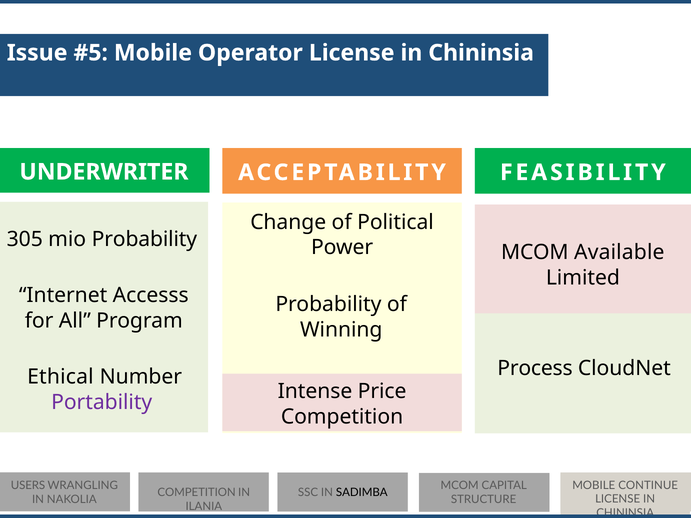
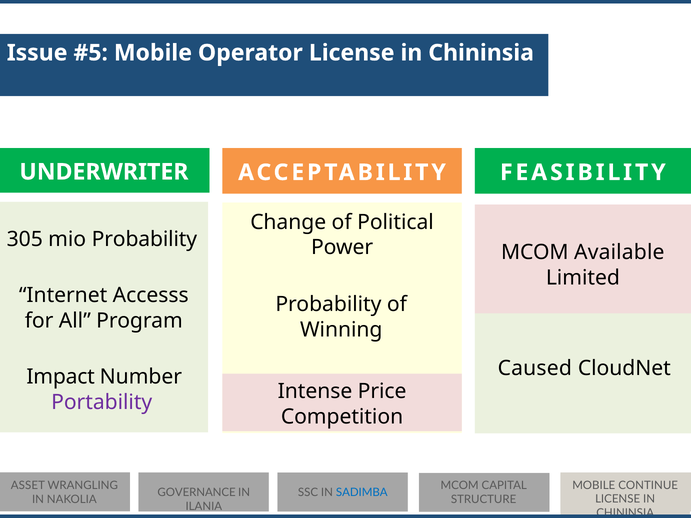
Process: Process -> Caused (535, 368)
Ethical: Ethical -> Impact (61, 377)
USERS: USERS -> ASSET (28, 486)
COMPETITION: COMPETITION -> GOVERNANCE (197, 493)
SADIMBA colour: black -> blue (362, 493)
